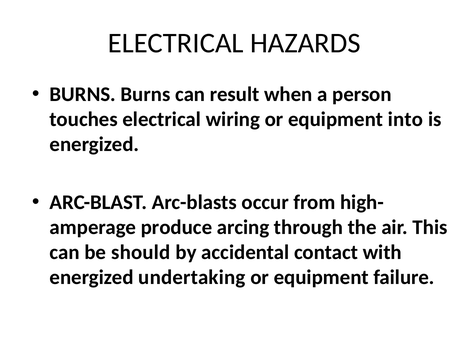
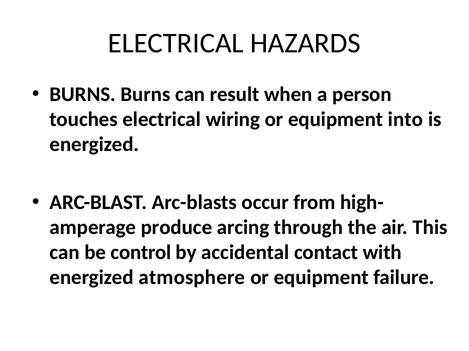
should: should -> control (141, 253)
undertaking: undertaking -> atmosphere (192, 278)
